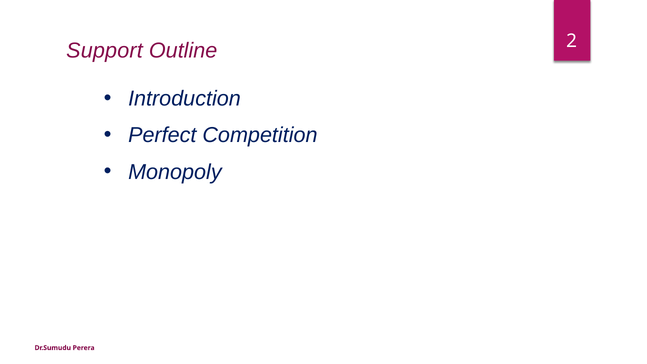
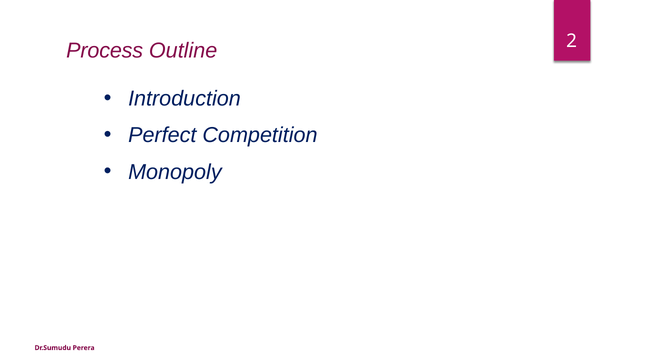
Support: Support -> Process (105, 51)
